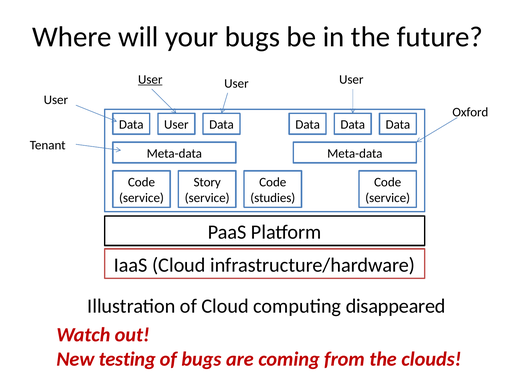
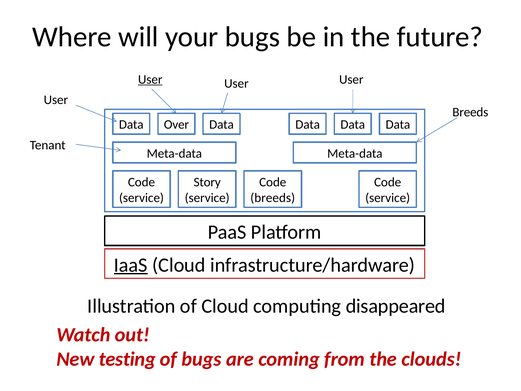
Oxford: Oxford -> Breeds (470, 112)
Data User: User -> Over (176, 125)
studies: studies -> breeds (273, 198)
IaaS underline: none -> present (131, 265)
